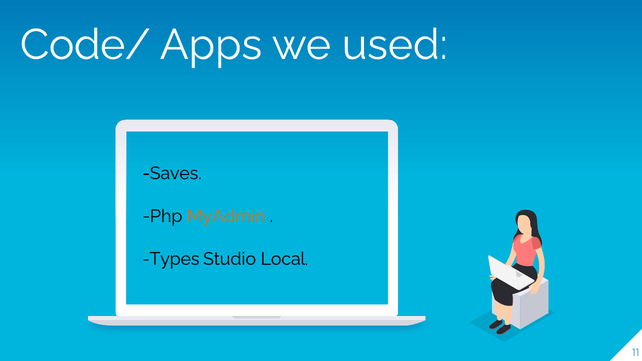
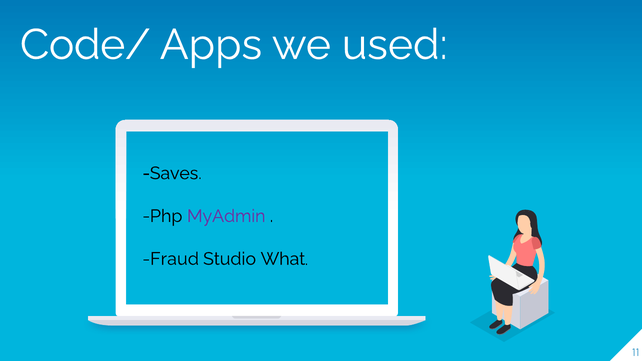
MyAdmin colour: orange -> purple (226, 216)
Types: Types -> Fraud (171, 259)
Local: Local -> What (283, 259)
